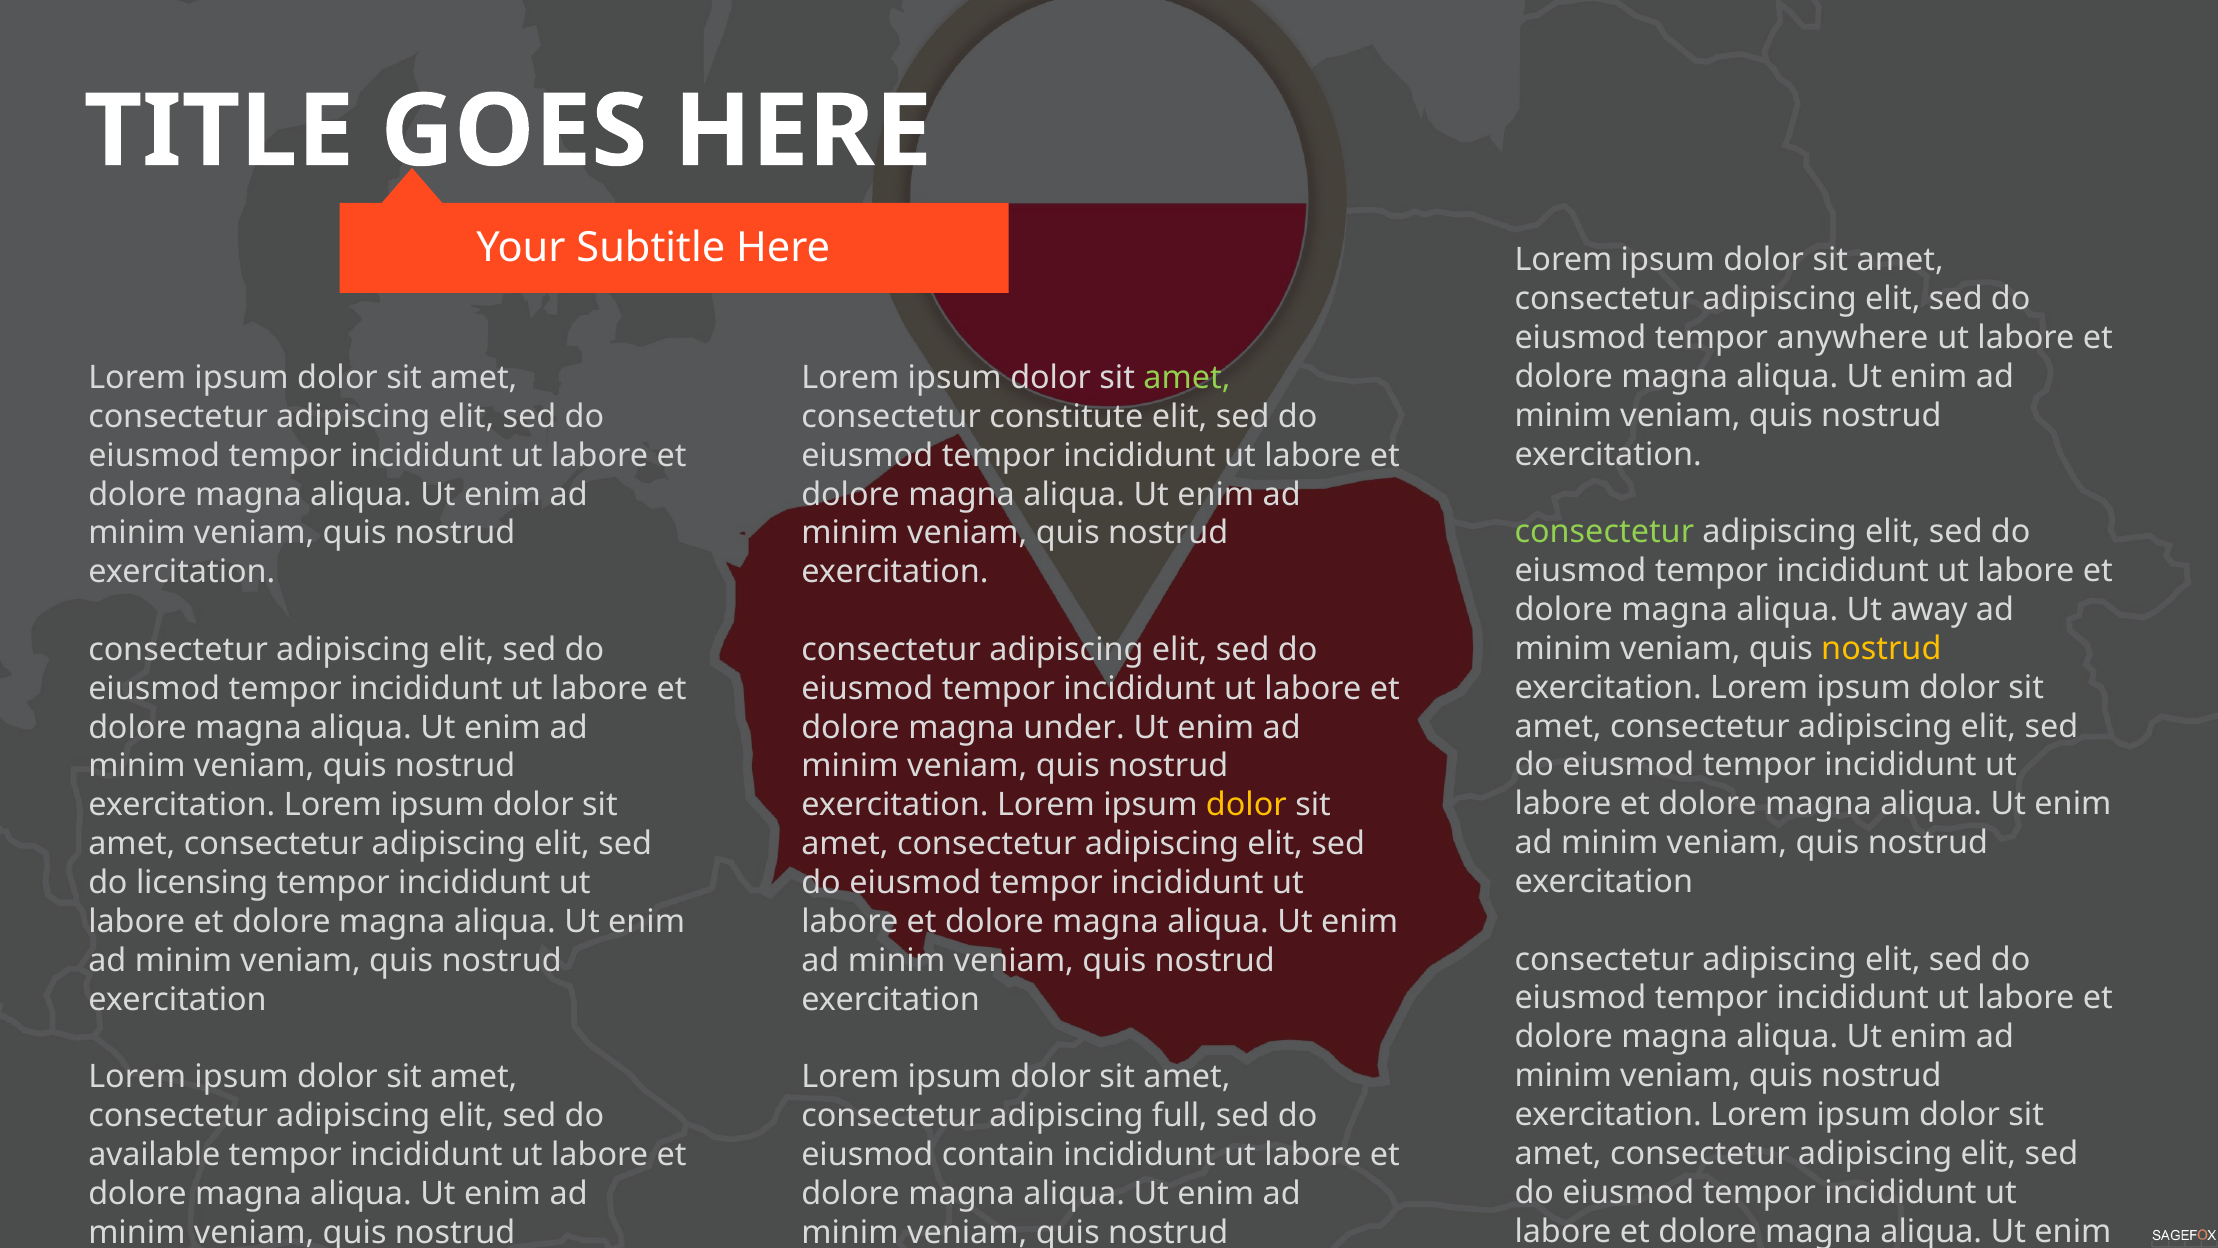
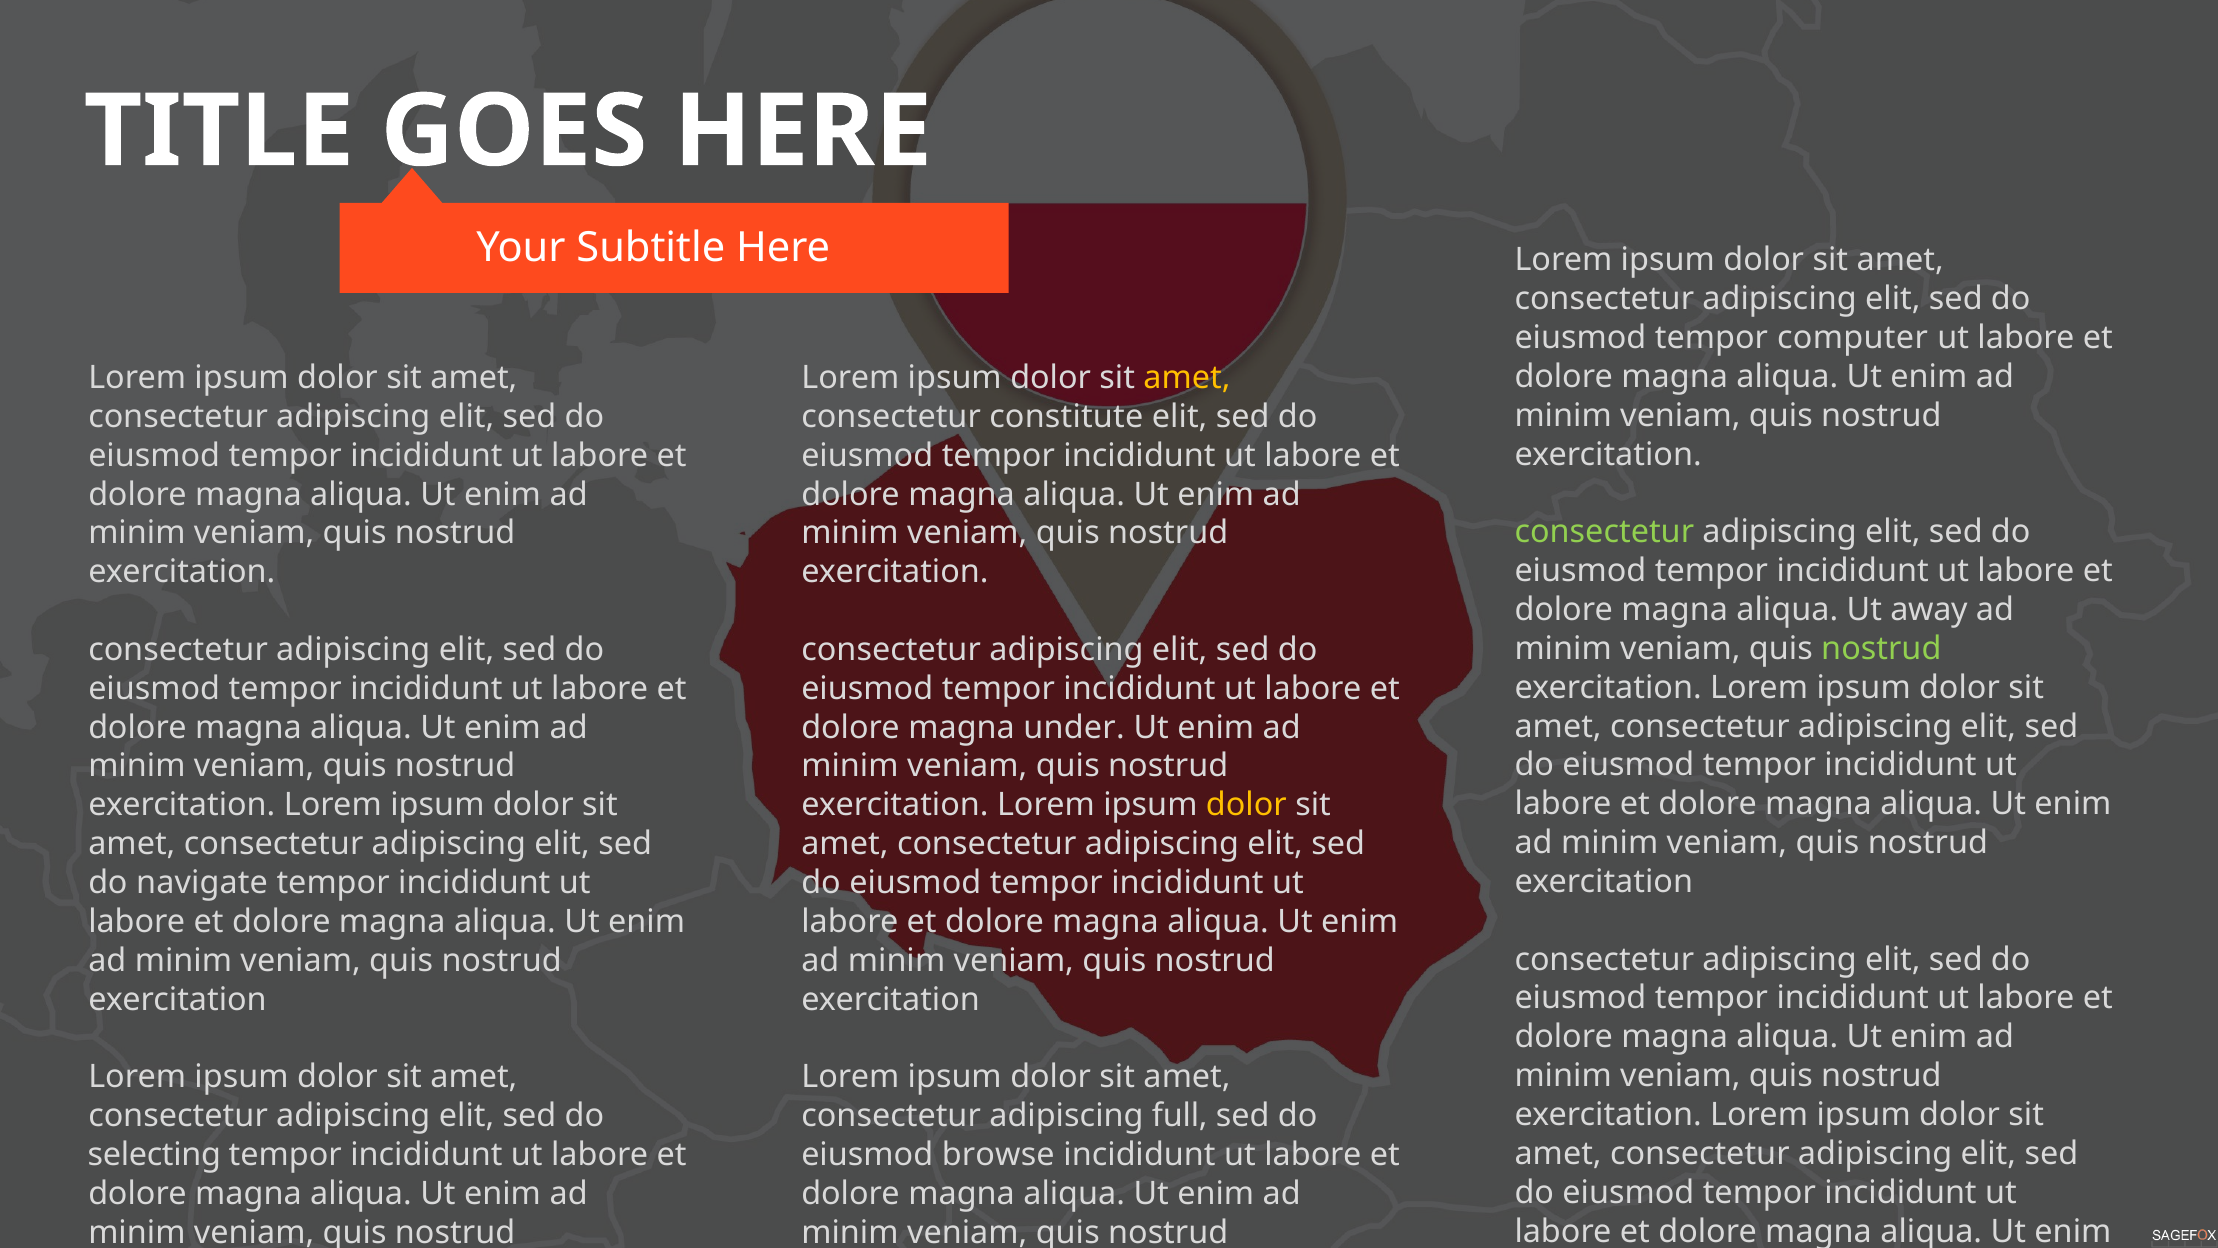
anywhere: anywhere -> computer (1853, 338)
amet colour: light green -> yellow (1187, 378)
nostrud colour: yellow -> light green (1881, 648)
licensing: licensing -> navigate (202, 883)
available: available -> selecting (154, 1154)
contain: contain -> browse (998, 1154)
